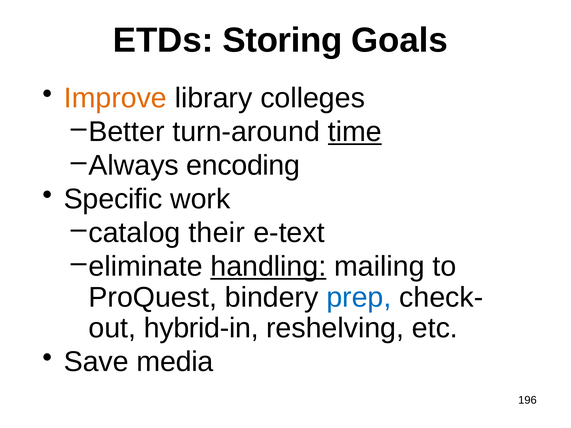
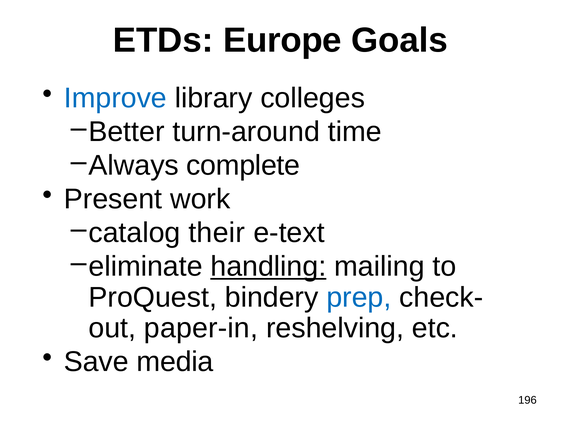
Storing: Storing -> Europe (282, 41)
Improve colour: orange -> blue (115, 98)
time underline: present -> none (355, 132)
encoding: encoding -> complete (243, 166)
Specific: Specific -> Present (113, 199)
hybrid-in: hybrid-in -> paper-in (201, 328)
